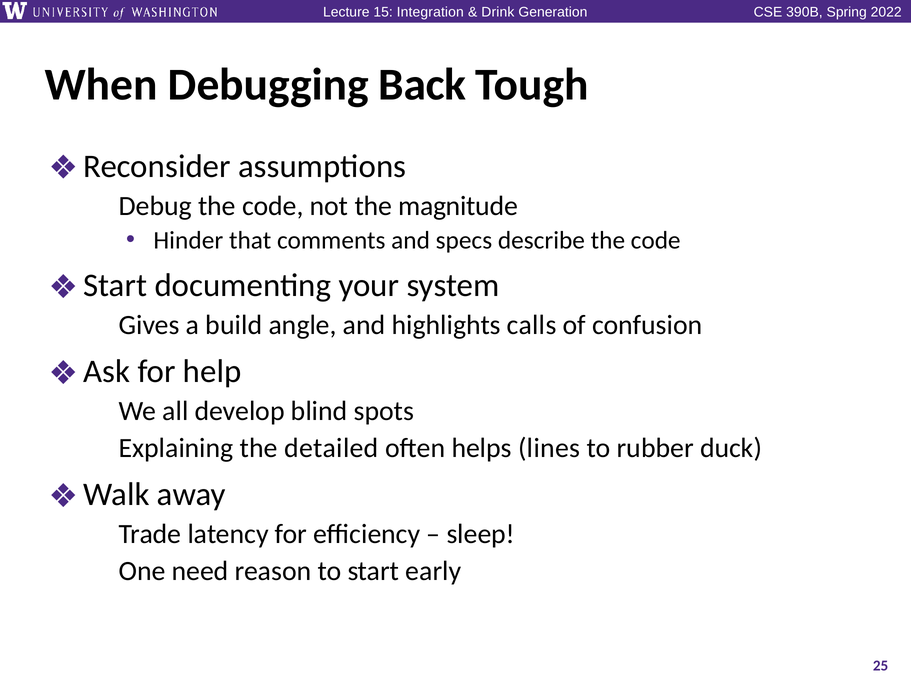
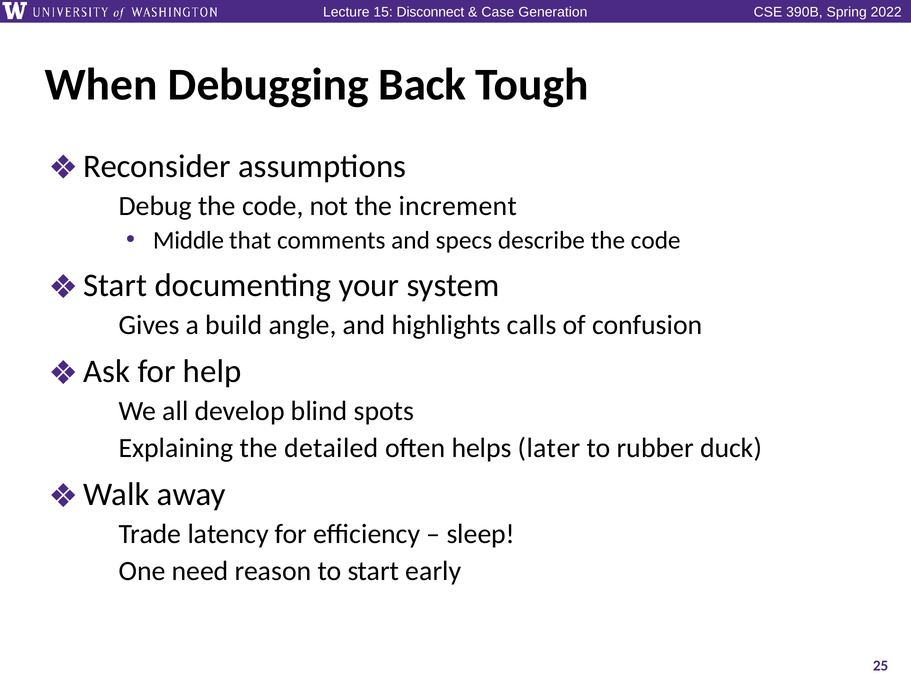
Integration: Integration -> Disconnect (430, 12)
Drink: Drink -> Case (498, 12)
magnitude: magnitude -> increment (458, 206)
Hinder: Hinder -> Middle (188, 241)
lines: lines -> later (549, 448)
